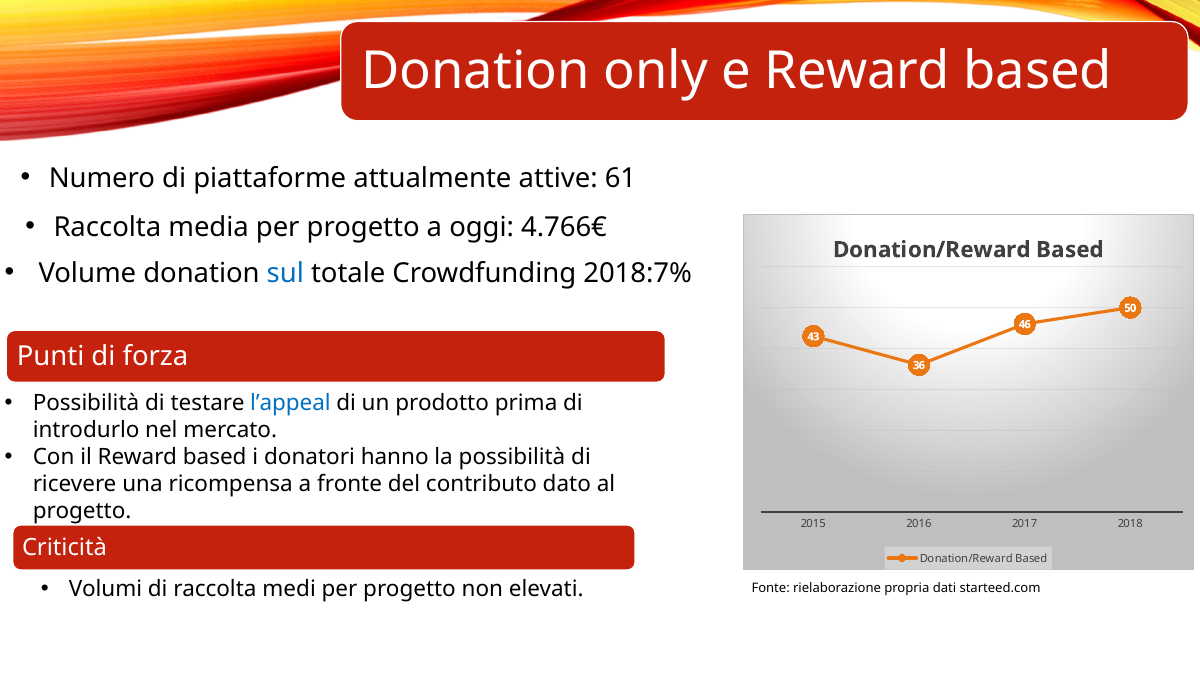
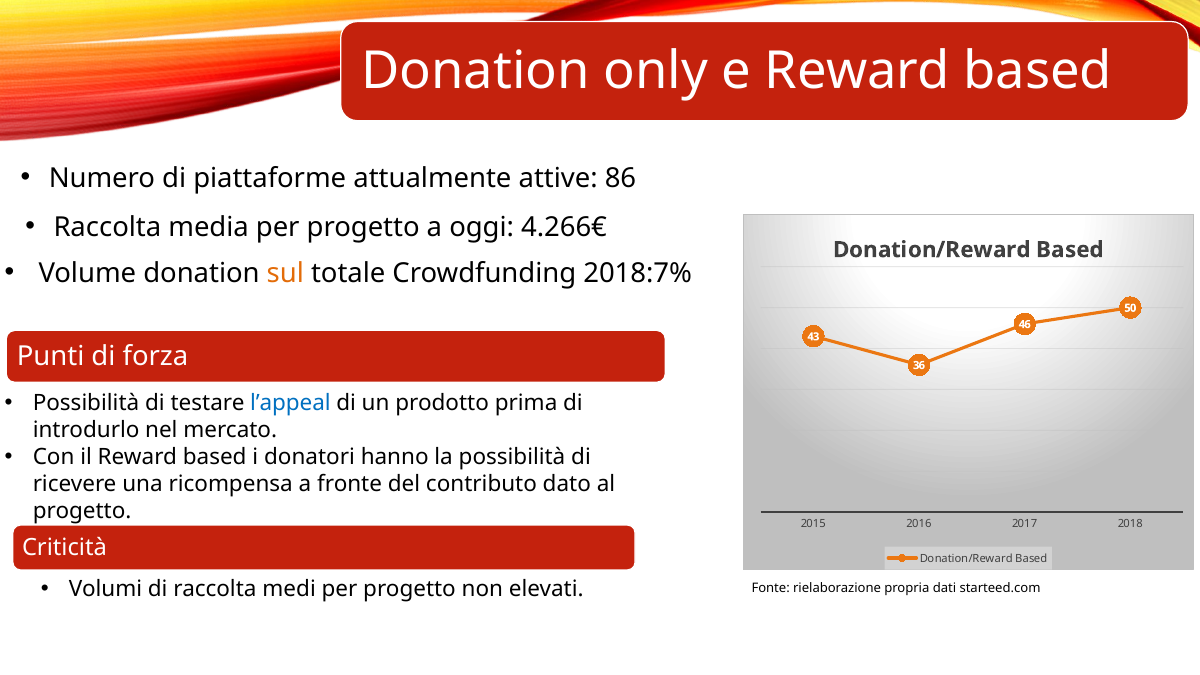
61: 61 -> 86 (620, 178)
4.766€: 4.766€ -> 4.266€ (564, 227)
sul colour: blue -> orange (285, 273)
